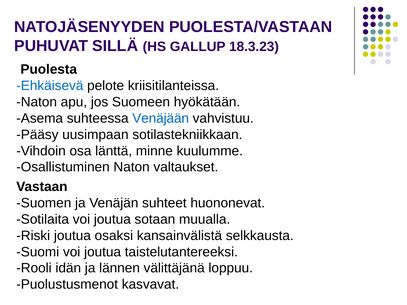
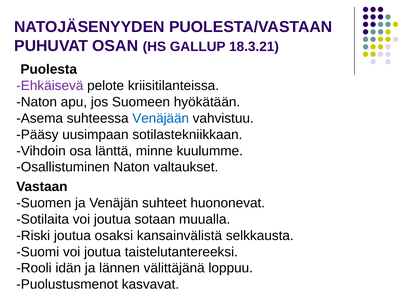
SILLÄ: SILLÄ -> OSAN (115, 46)
18.3.23: 18.3.23 -> 18.3.21 (254, 47)
Ehkäisevä colour: blue -> purple (50, 86)
